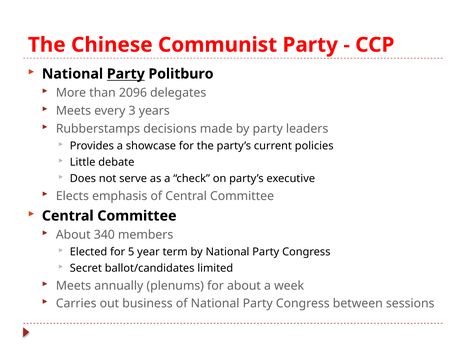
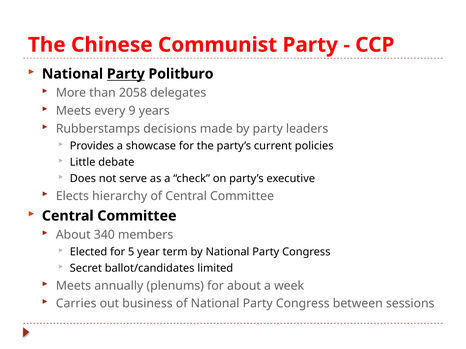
2096: 2096 -> 2058 (133, 93)
3: 3 -> 9 (132, 111)
emphasis: emphasis -> hierarchy (120, 196)
